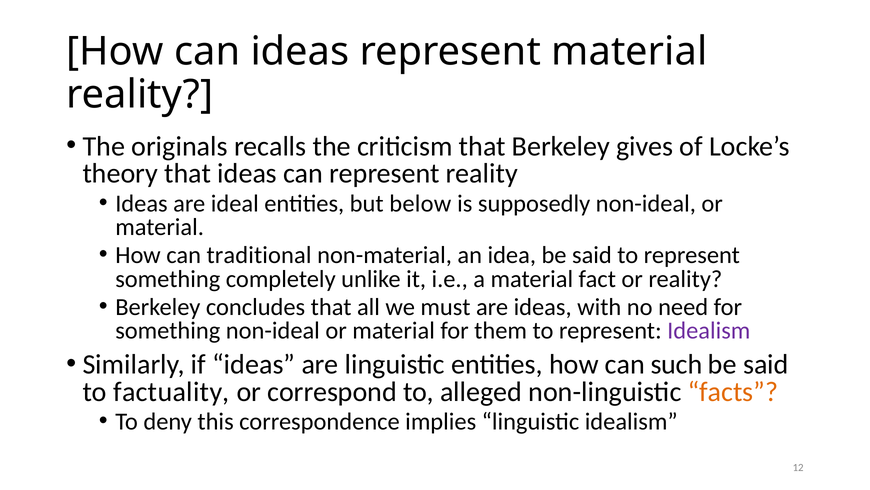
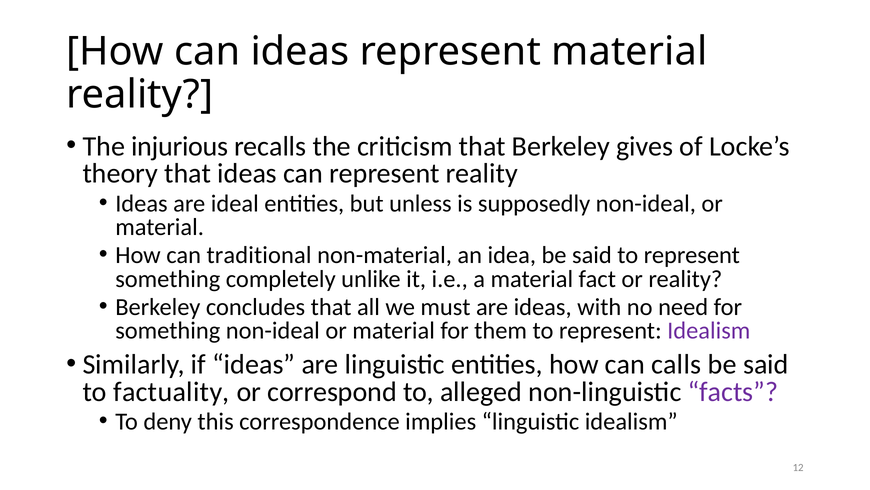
originals: originals -> injurious (180, 146)
below: below -> unless (420, 203)
such: such -> calls (676, 364)
facts colour: orange -> purple (733, 391)
